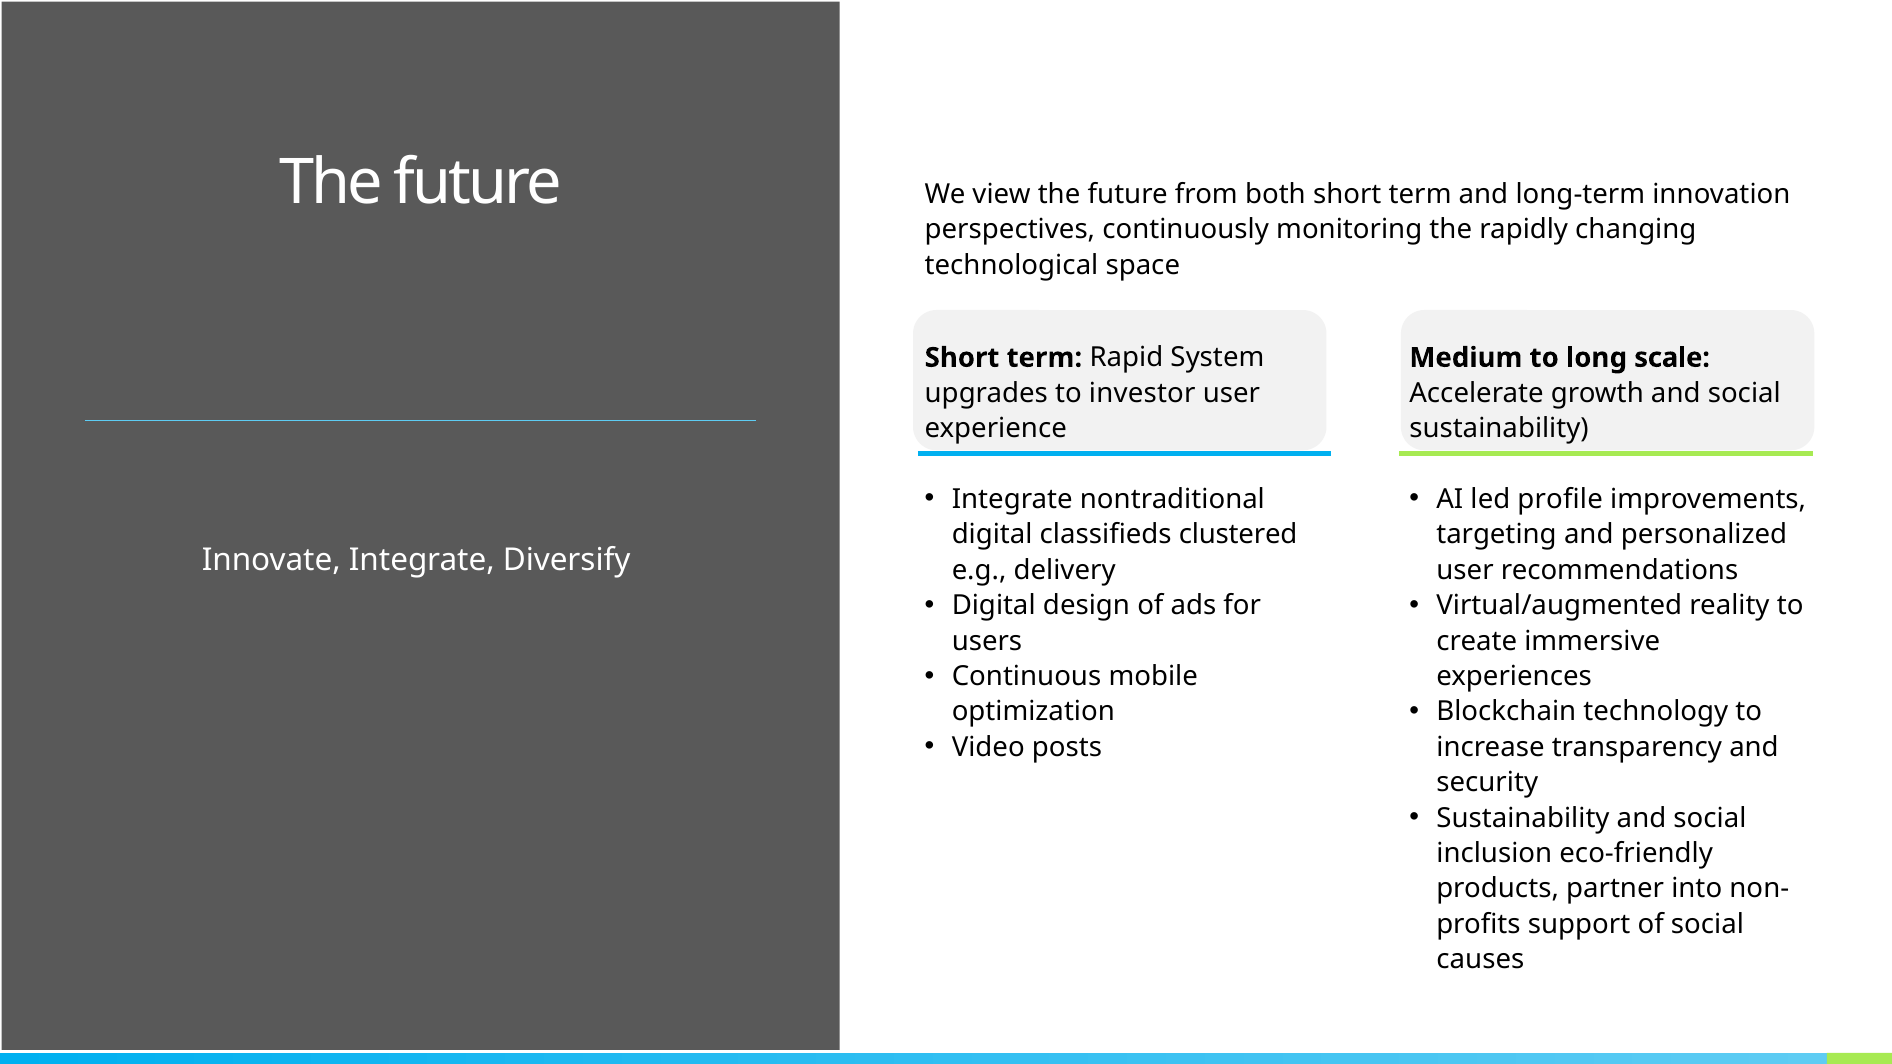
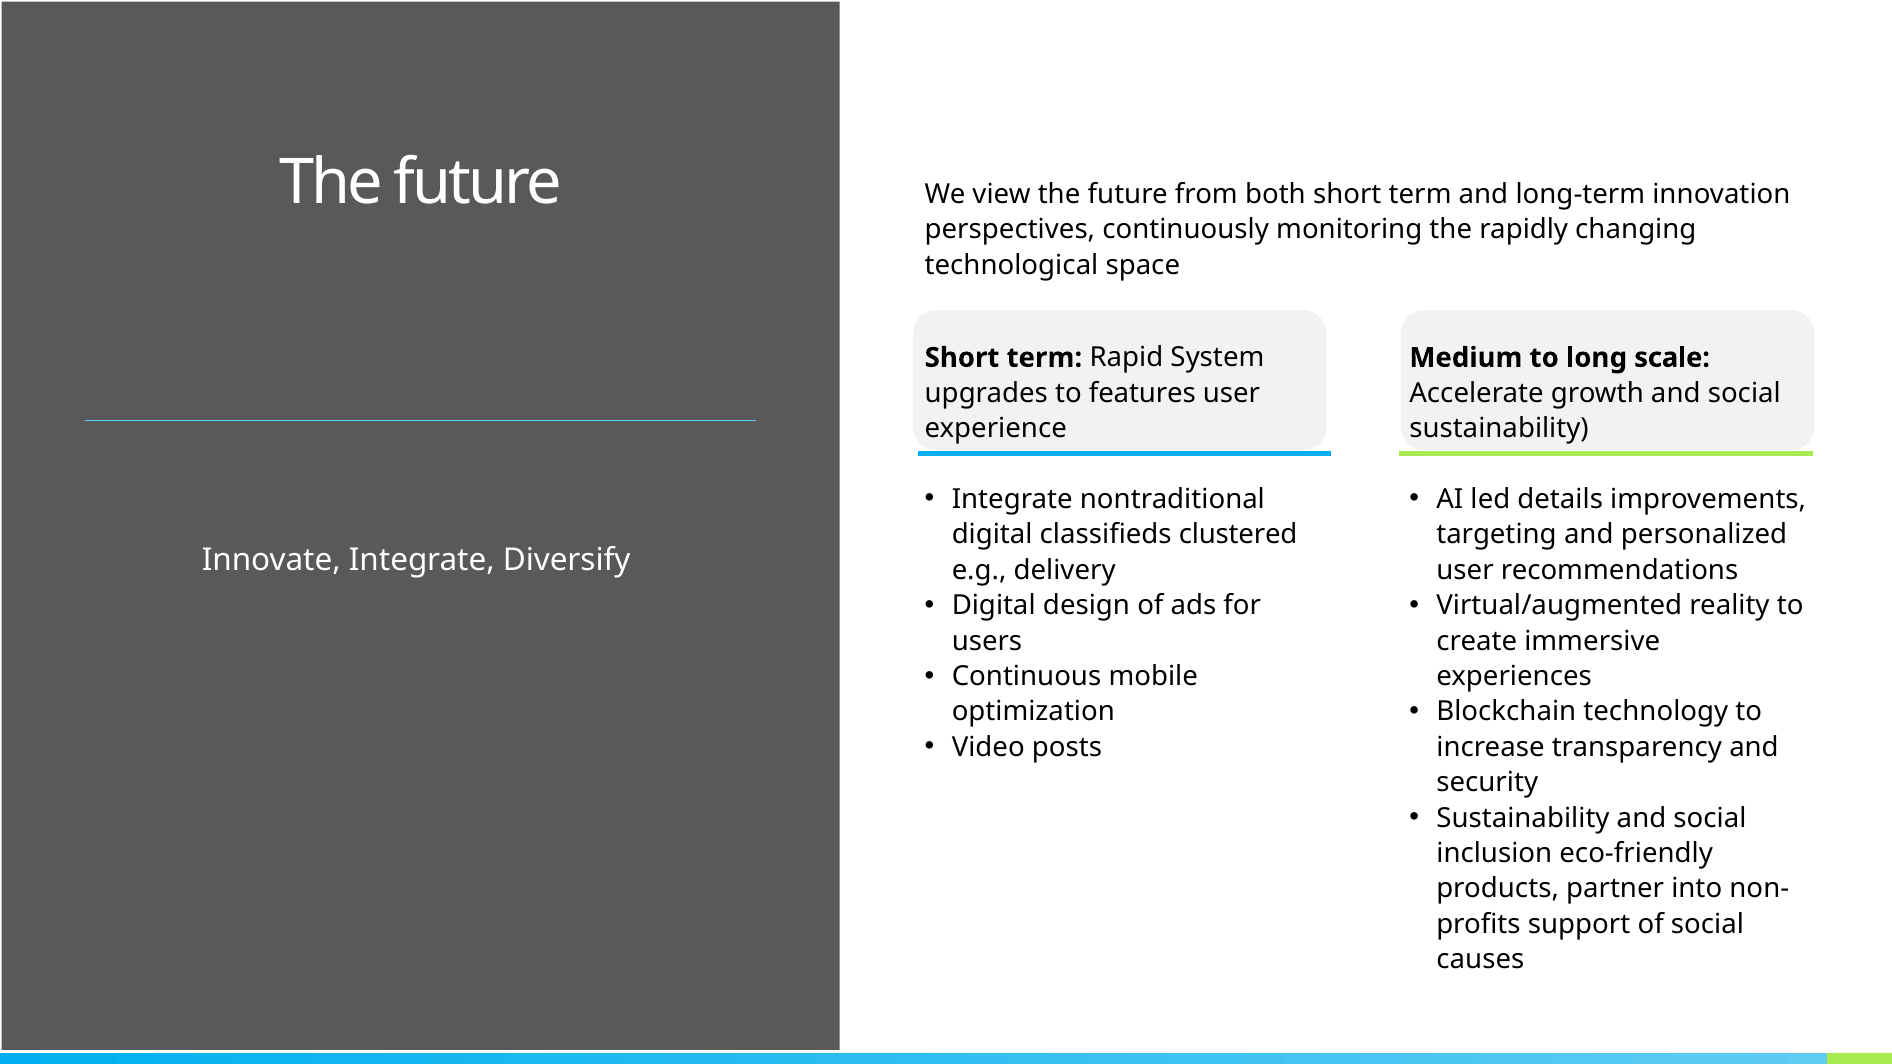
investor: investor -> features (1142, 393)
profile: profile -> details (1560, 499)
